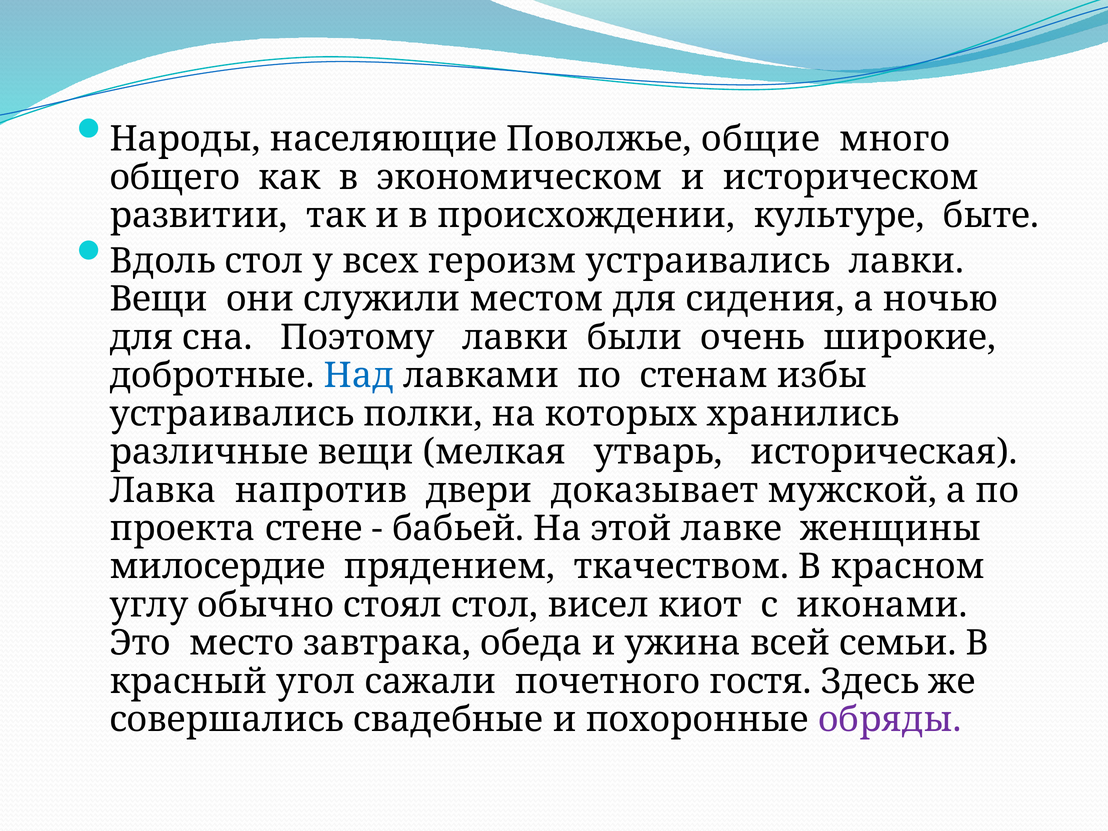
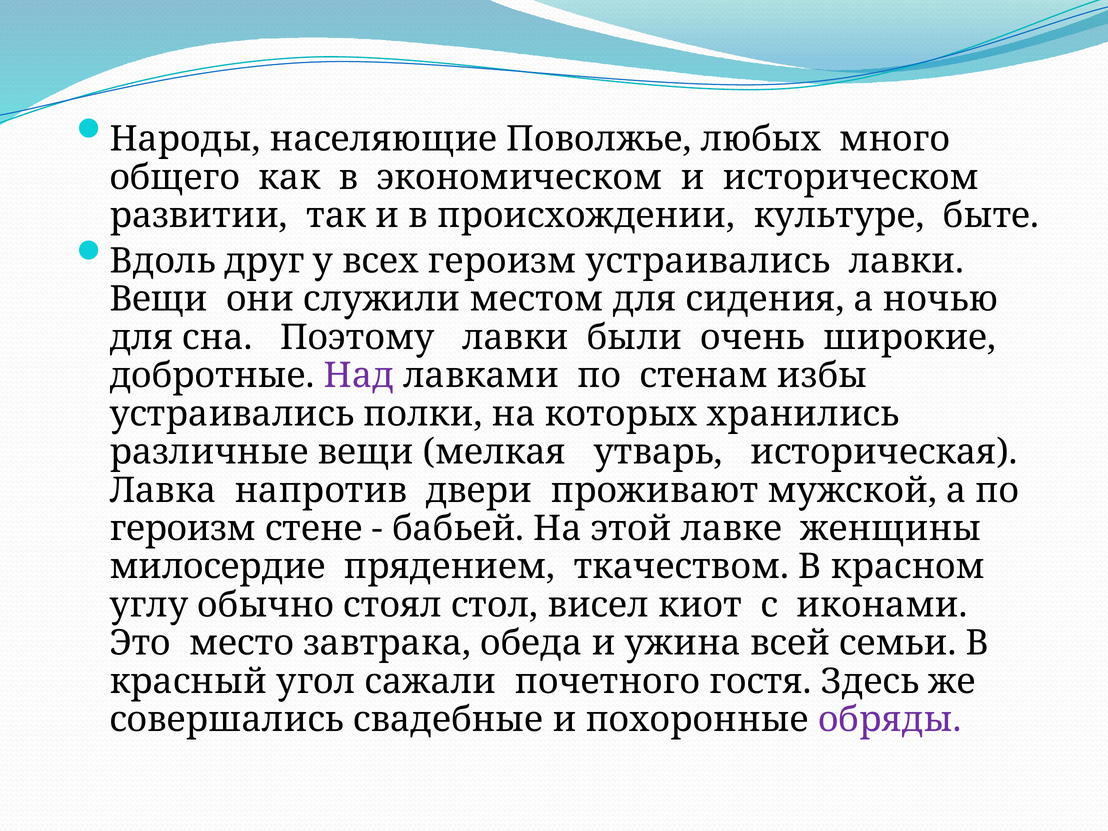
общие: общие -> любых (761, 139)
Вдоль стол: стол -> друг (264, 261)
Над colour: blue -> purple (359, 376)
доказывает: доказывает -> проживают (654, 490)
проекта: проекта -> героизм (183, 529)
